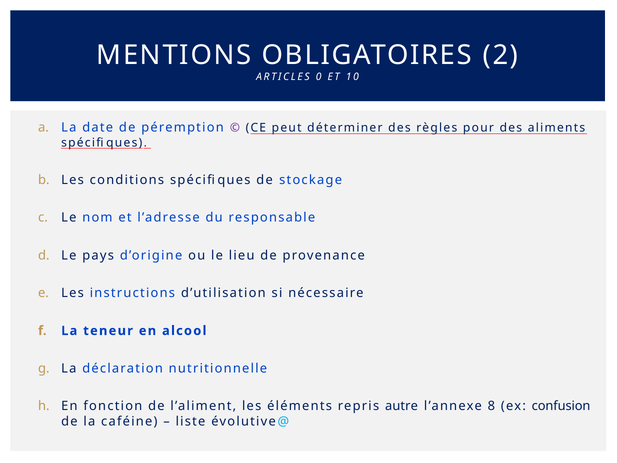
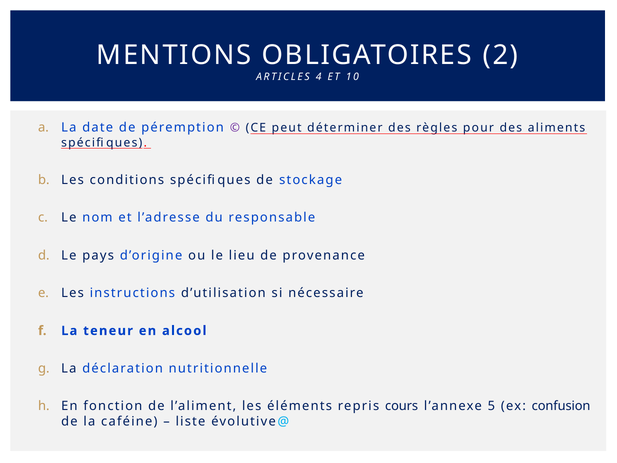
0: 0 -> 4 (319, 77)
autre: autre -> cours (402, 406)
8: 8 -> 5 (491, 406)
